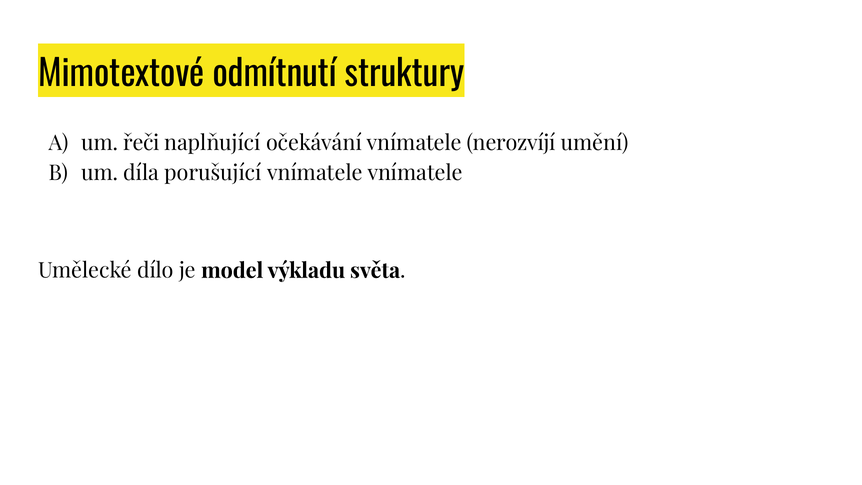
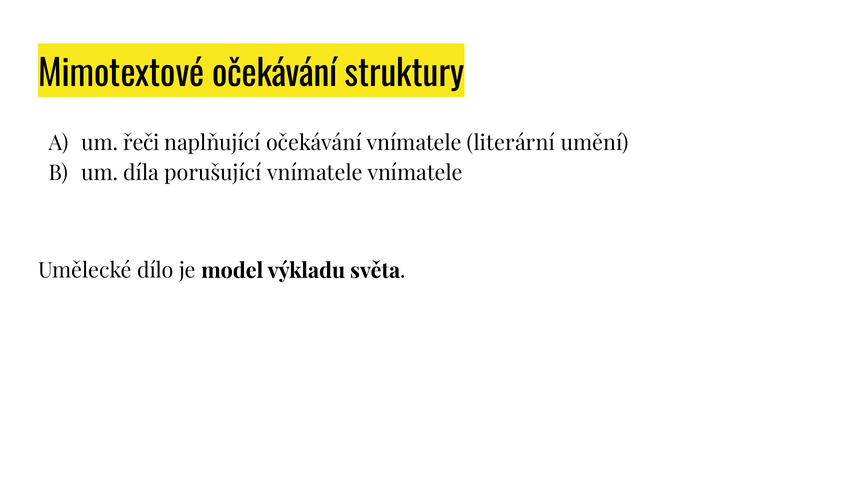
Mimotextové odmítnutí: odmítnutí -> očekávání (275, 75)
nerozvíjí: nerozvíjí -> literární (511, 143)
